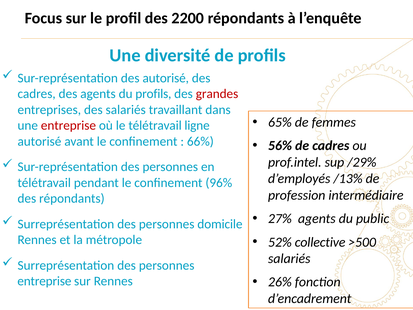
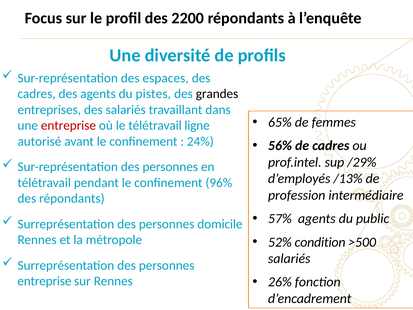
des autorisé: autorisé -> espaces (166, 78)
du profils: profils -> pistes (153, 94)
grandes colour: red -> black (217, 94)
66%: 66% -> 24% (200, 141)
27%: 27% -> 57% (280, 219)
collective: collective -> condition (320, 242)
